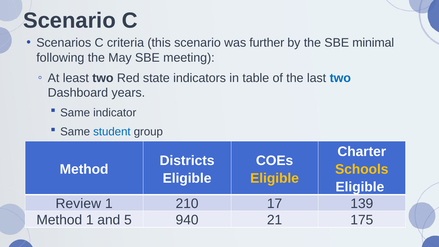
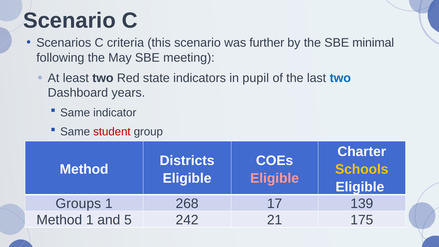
table: table -> pupil (256, 78)
student colour: blue -> red (112, 132)
Eligible colour: yellow -> pink (275, 178)
Review: Review -> Groups (78, 203)
210: 210 -> 268 (187, 203)
940: 940 -> 242 (187, 220)
